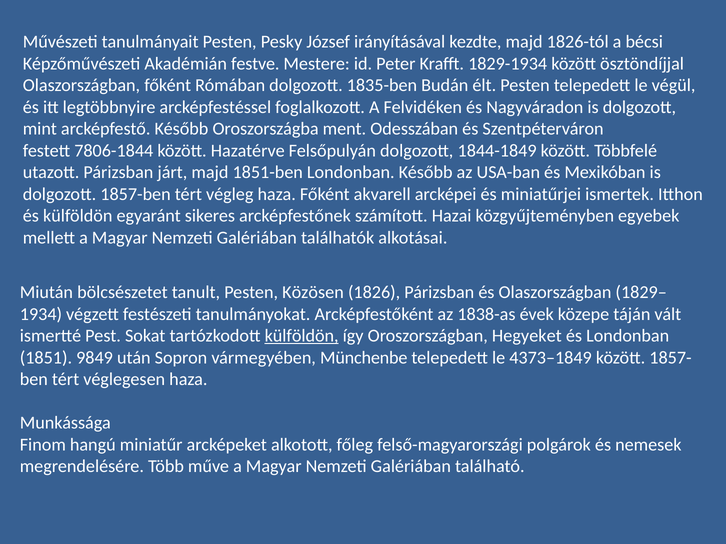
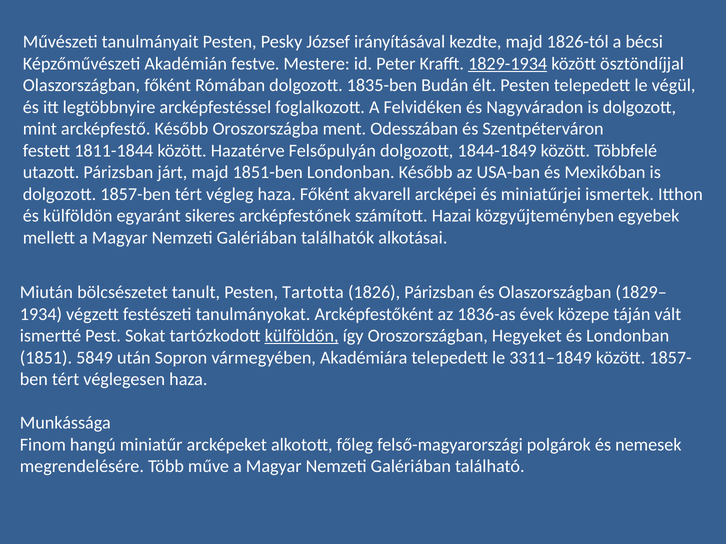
1829-1934 underline: none -> present (508, 64)
7806-1844: 7806-1844 -> 1811-1844 (114, 151)
Közösen: Közösen -> Tartotta (313, 293)
1838-as: 1838-as -> 1836-as (486, 314)
9849: 9849 -> 5849 (95, 358)
Münchenbe: Münchenbe -> Akadémiára (364, 358)
4373–1849: 4373–1849 -> 3311–1849 (551, 358)
